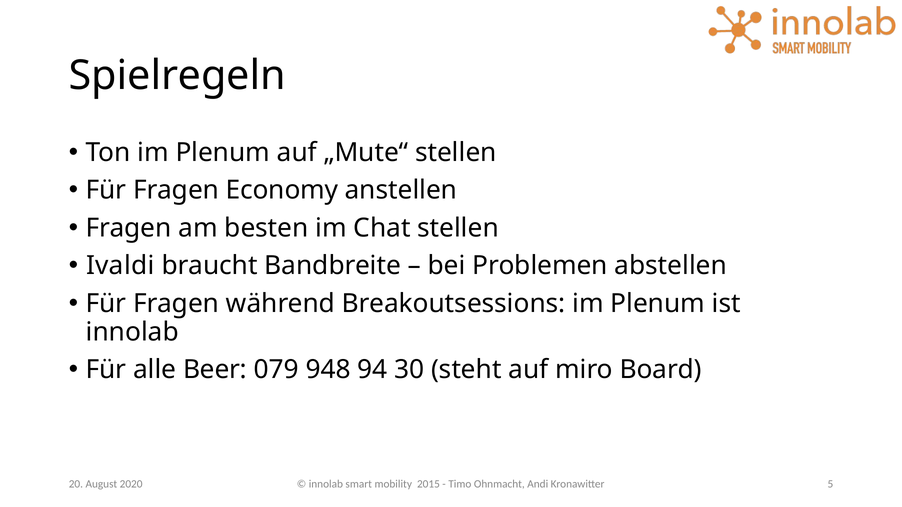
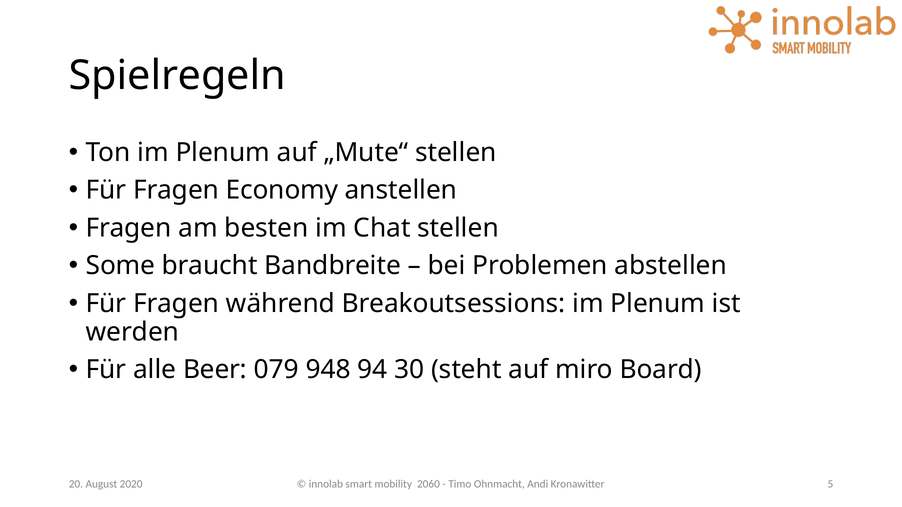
Ivaldi: Ivaldi -> Some (120, 266)
innolab: innolab -> werden (132, 332)
2015: 2015 -> 2060 (428, 484)
